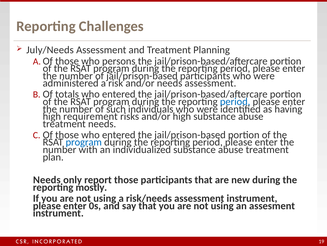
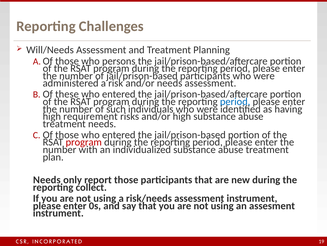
July/Needs: July/Needs -> Will/Needs (50, 50)
totals: totals -> these (67, 94)
program colour: blue -> red (84, 142)
mostly: mostly -> collect (91, 187)
